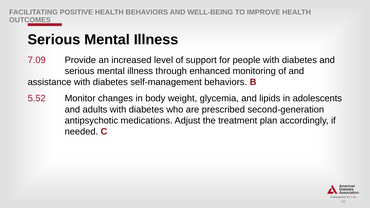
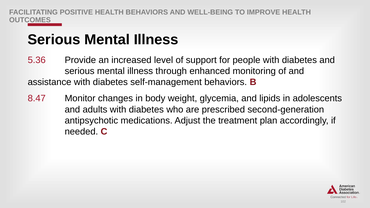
7.09: 7.09 -> 5.36 (37, 60)
5.52: 5.52 -> 8.47 (37, 98)
